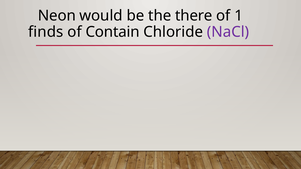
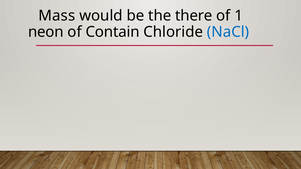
Neon: Neon -> Mass (57, 16)
finds: finds -> neon (46, 32)
NaCl colour: purple -> blue (228, 32)
